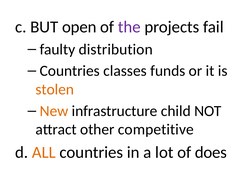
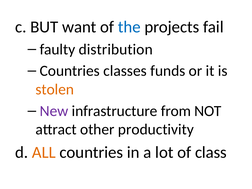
open: open -> want (79, 27)
the colour: purple -> blue (129, 27)
New colour: orange -> purple (54, 111)
child: child -> from (176, 111)
competitive: competitive -> productivity (156, 130)
does: does -> class (211, 152)
